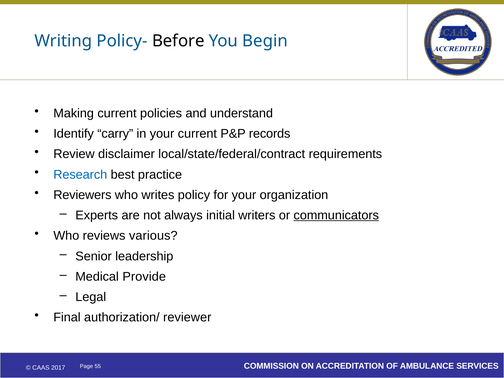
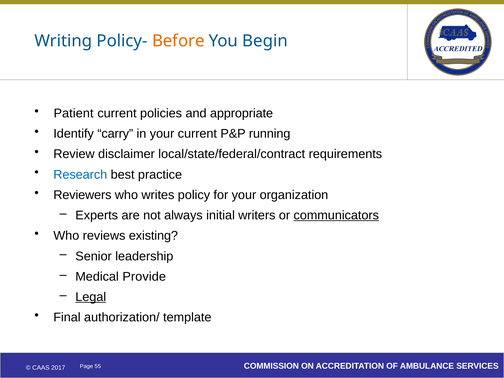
Before colour: black -> orange (178, 41)
Making: Making -> Patient (74, 113)
understand: understand -> appropriate (242, 113)
records: records -> running (270, 134)
various: various -> existing (153, 236)
Legal underline: none -> present (91, 297)
reviewer: reviewer -> template (187, 317)
